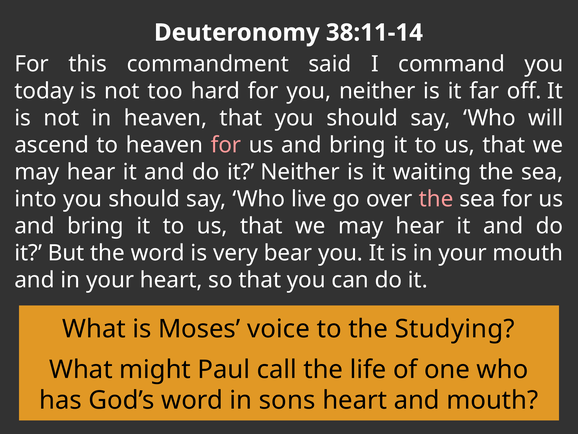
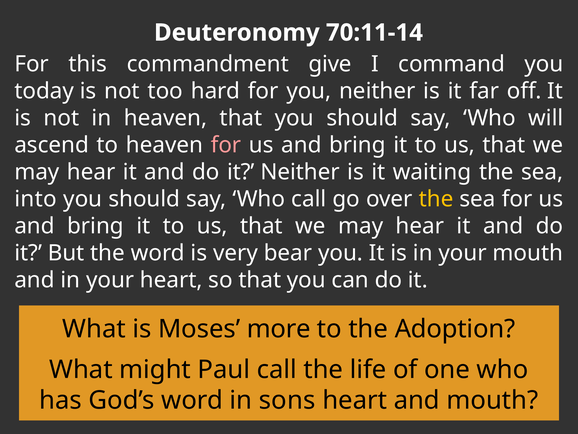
38:11-14: 38:11-14 -> 70:11-14 (374, 33)
said: said -> give (330, 64)
Who live: live -> call (309, 199)
the colour: pink -> yellow (436, 199)
voice: voice -> more (279, 329)
Studying: Studying -> Adoption (455, 329)
